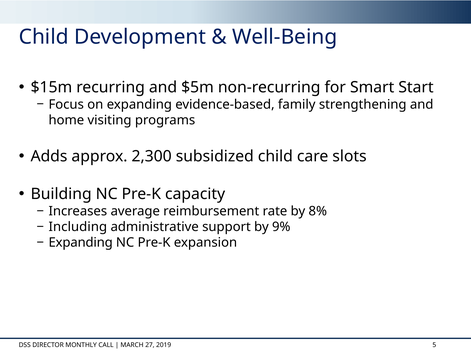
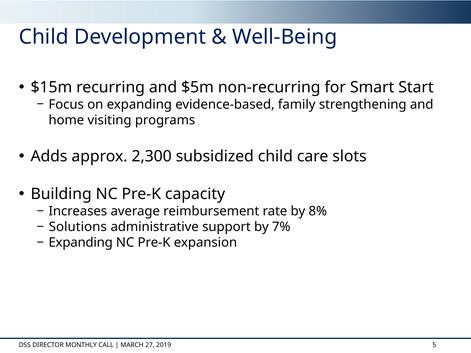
Including: Including -> Solutions (78, 227)
9%: 9% -> 7% (281, 227)
